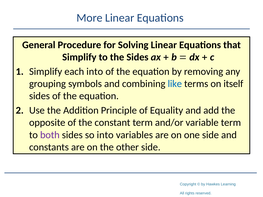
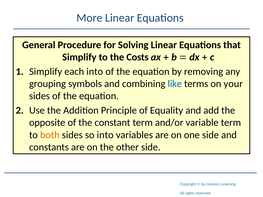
the Sides: Sides -> Costs (138, 57)
itself: itself -> your (233, 84)
both colour: purple -> orange (50, 135)
